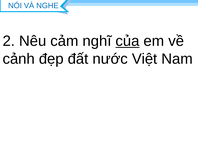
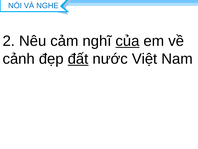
đất underline: none -> present (78, 59)
